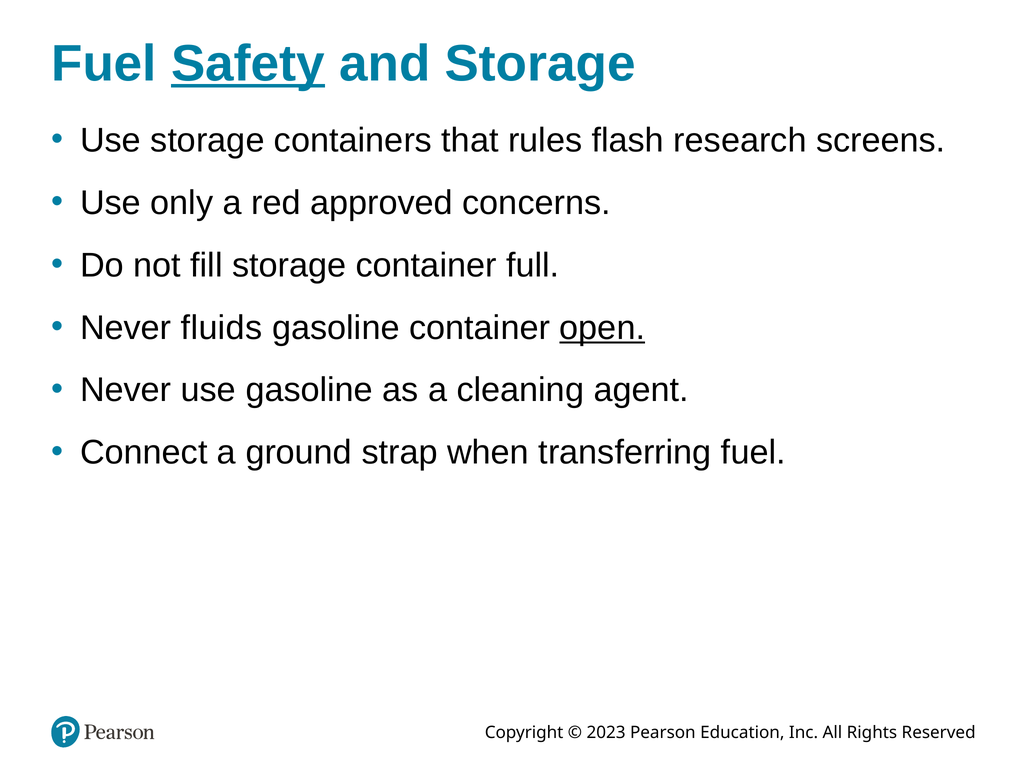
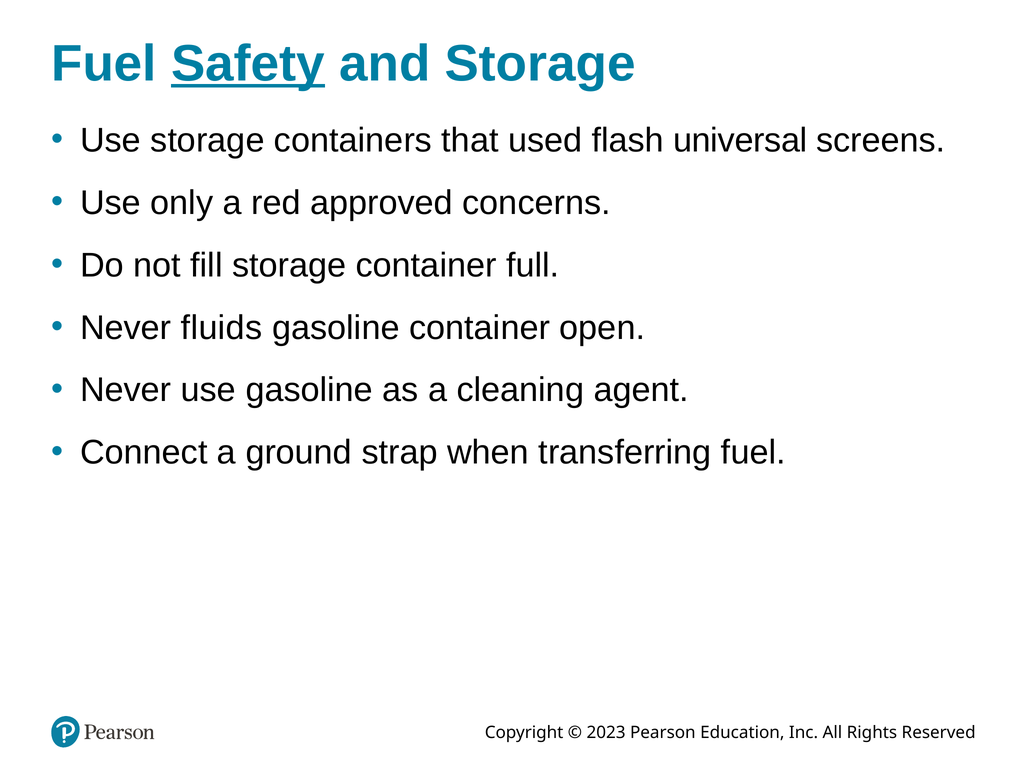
rules: rules -> used (545, 140)
research: research -> universal (740, 140)
open underline: present -> none (602, 328)
